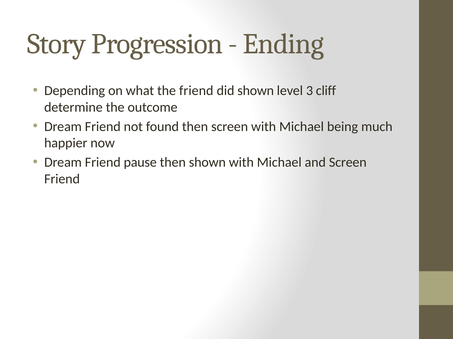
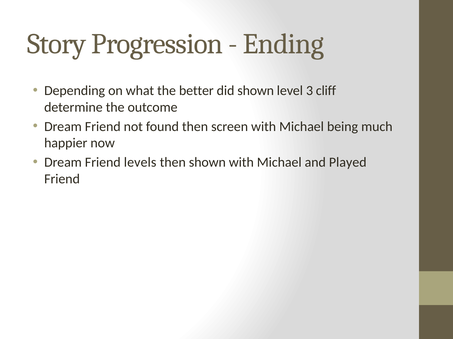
the friend: friend -> better (196, 91)
pause: pause -> levels (140, 163)
and Screen: Screen -> Played (348, 163)
